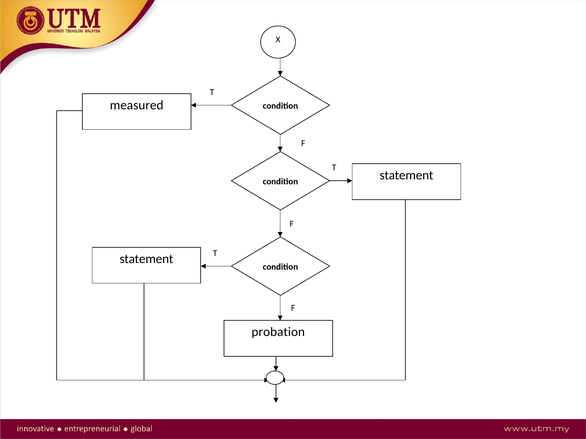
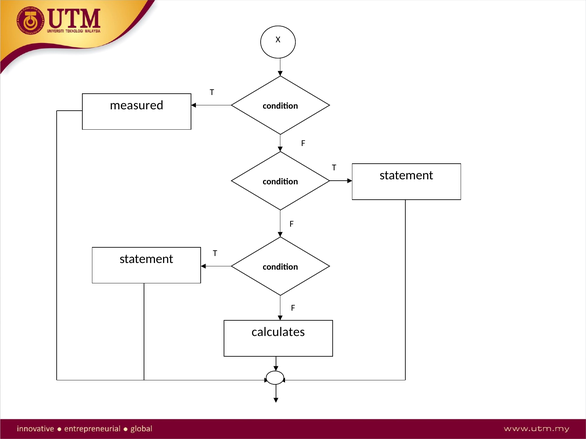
probation: probation -> calculates (278, 332)
